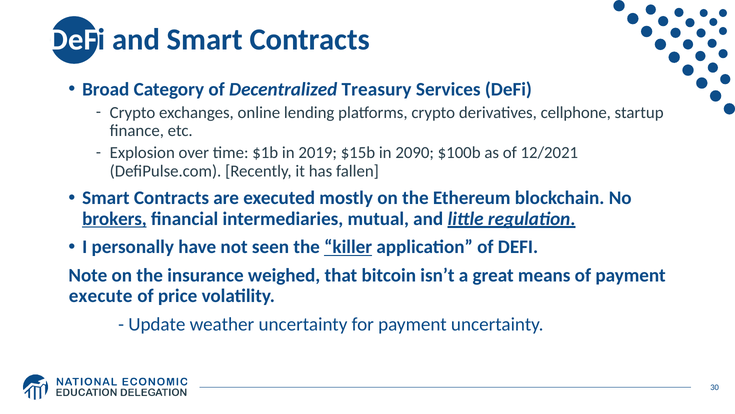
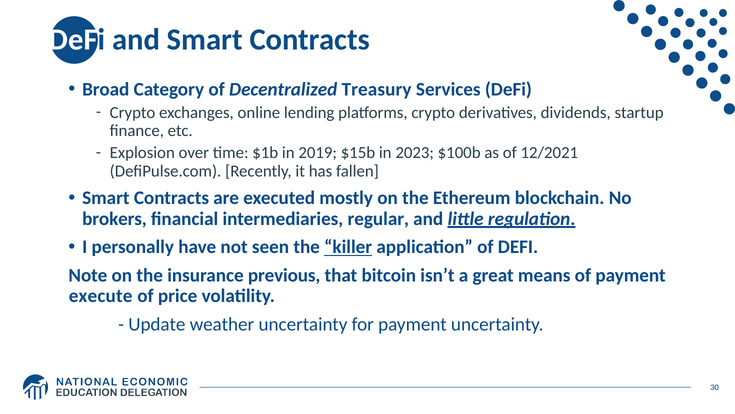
cellphone: cellphone -> dividends (576, 112)
2090: 2090 -> 2023 (415, 153)
brokers underline: present -> none (114, 218)
mutual: mutual -> regular (378, 218)
weighed: weighed -> previous (284, 275)
